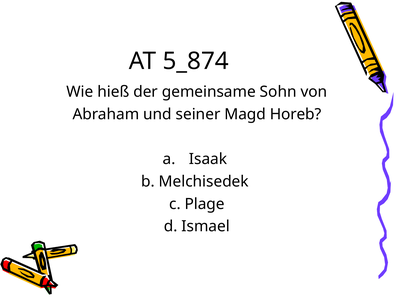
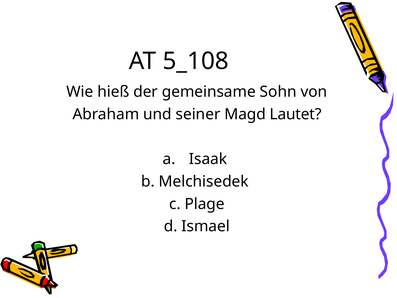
5_874: 5_874 -> 5_108 (196, 61)
Horeb: Horeb -> Lautet (296, 114)
